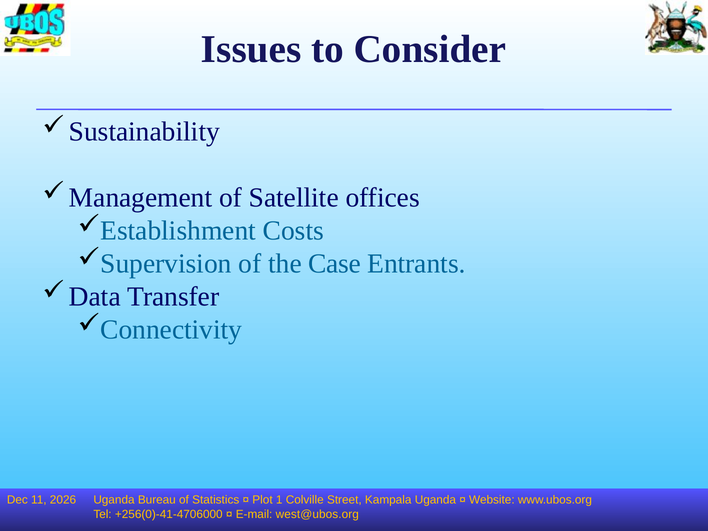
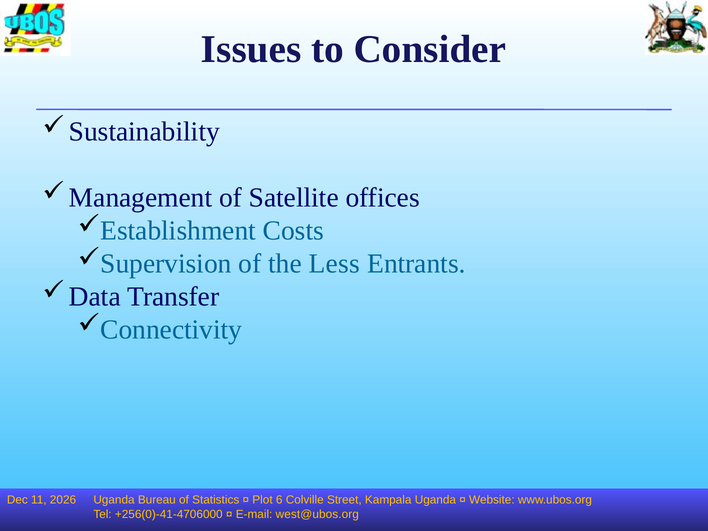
Case: Case -> Less (334, 264)
1: 1 -> 6 (279, 500)
